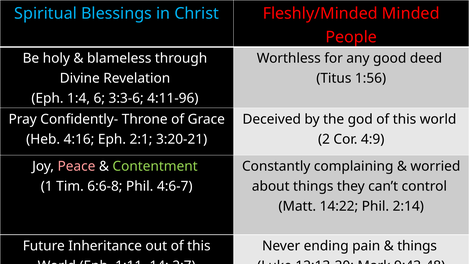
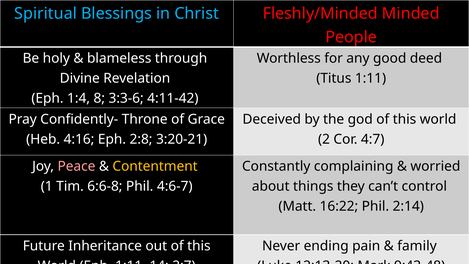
Titus 1:56: 1:56 -> 1:11 (371, 78)
6: 6 -> 8 (99, 98)
4:11-96: 4:11-96 -> 4:11-42 (173, 98)
2:1: 2:1 -> 2:8 (141, 139)
4:9: 4:9 -> 4:7 (373, 139)
Contentment colour: light green -> yellow (155, 166)
14:22: 14:22 -> 16:22 (339, 206)
things: things -> family (417, 246)
